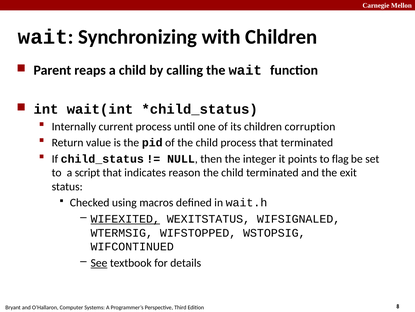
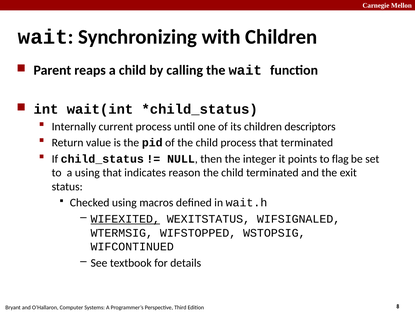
corruption: corruption -> descriptors (310, 126)
a script: script -> using (87, 172)
See underline: present -> none (99, 262)
